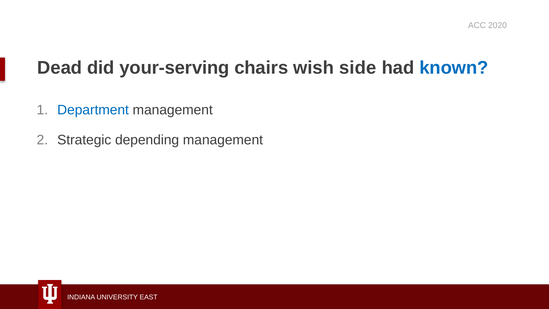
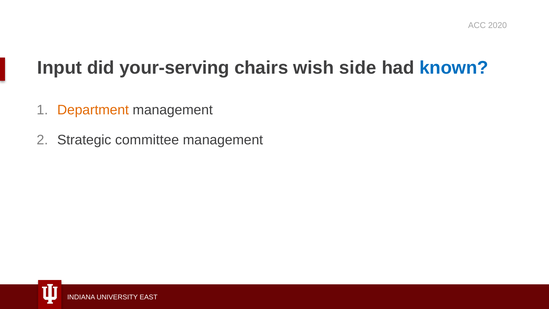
Dead: Dead -> Input (60, 68)
Department colour: blue -> orange (93, 110)
depending: depending -> committee (147, 140)
